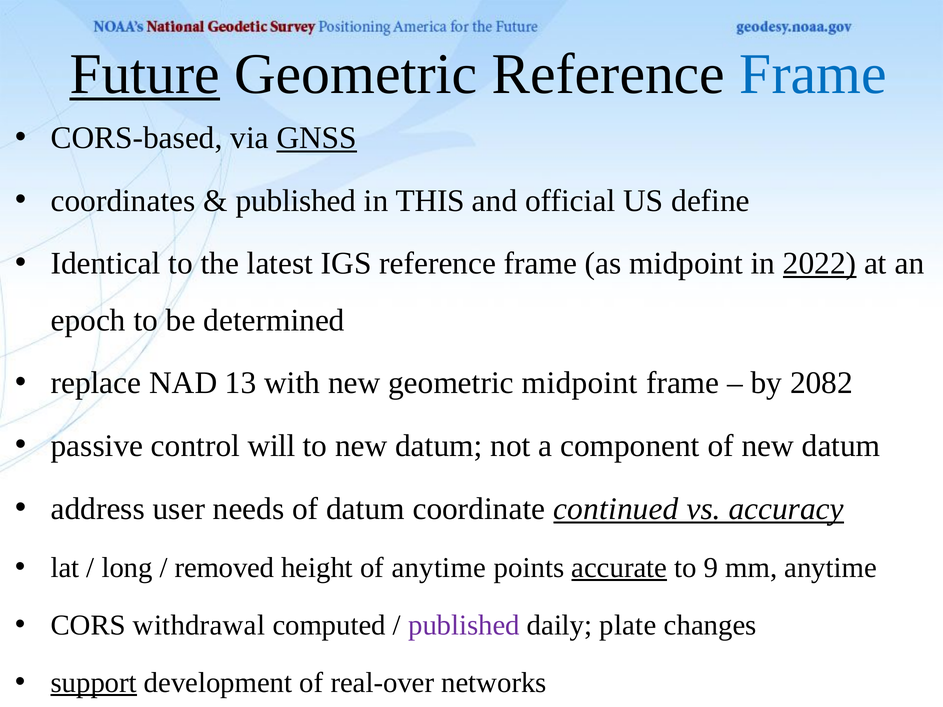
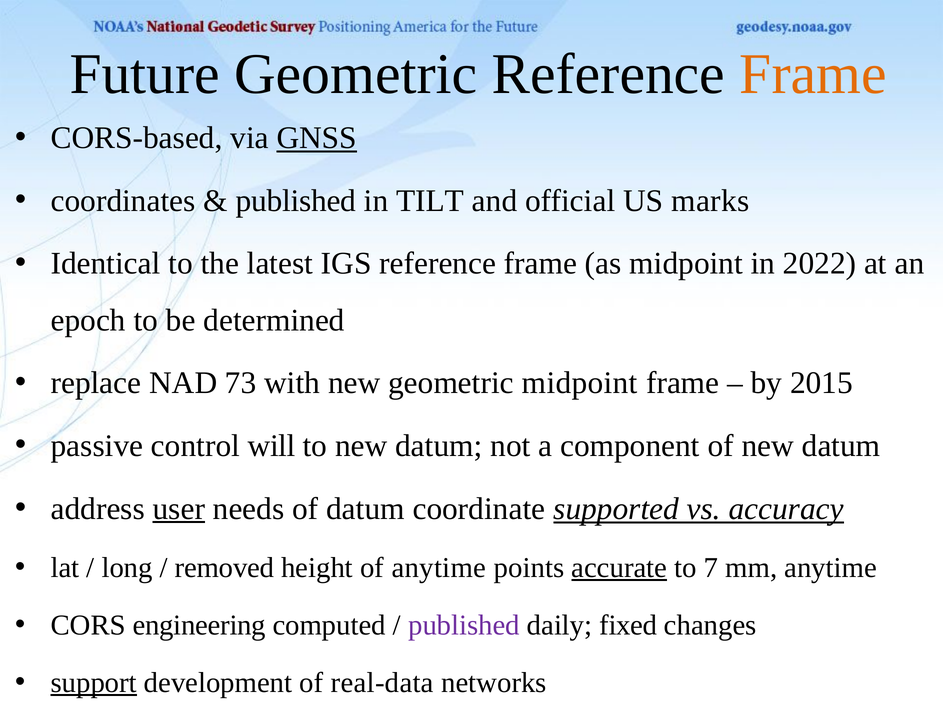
Future underline: present -> none (145, 74)
Frame colour: blue -> orange (813, 74)
THIS: THIS -> TILT (430, 201)
define: define -> marks (710, 201)
2022 underline: present -> none (820, 264)
13: 13 -> 73 (241, 383)
2082: 2082 -> 2015 (821, 383)
user underline: none -> present (179, 509)
continued: continued -> supported (616, 509)
9: 9 -> 7 (711, 568)
withdrawal: withdrawal -> engineering (199, 625)
plate: plate -> fixed (628, 625)
real-over: real-over -> real-data (382, 683)
